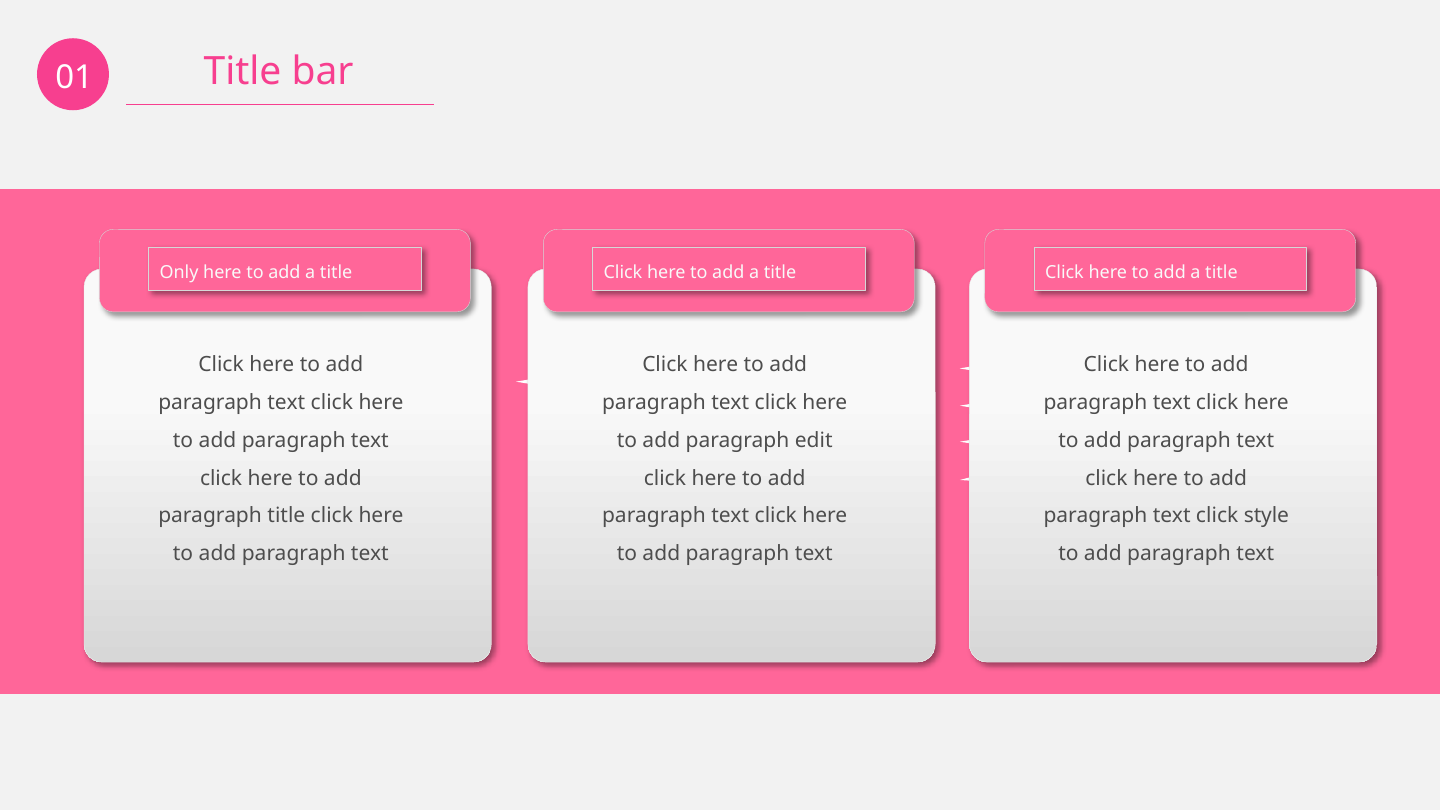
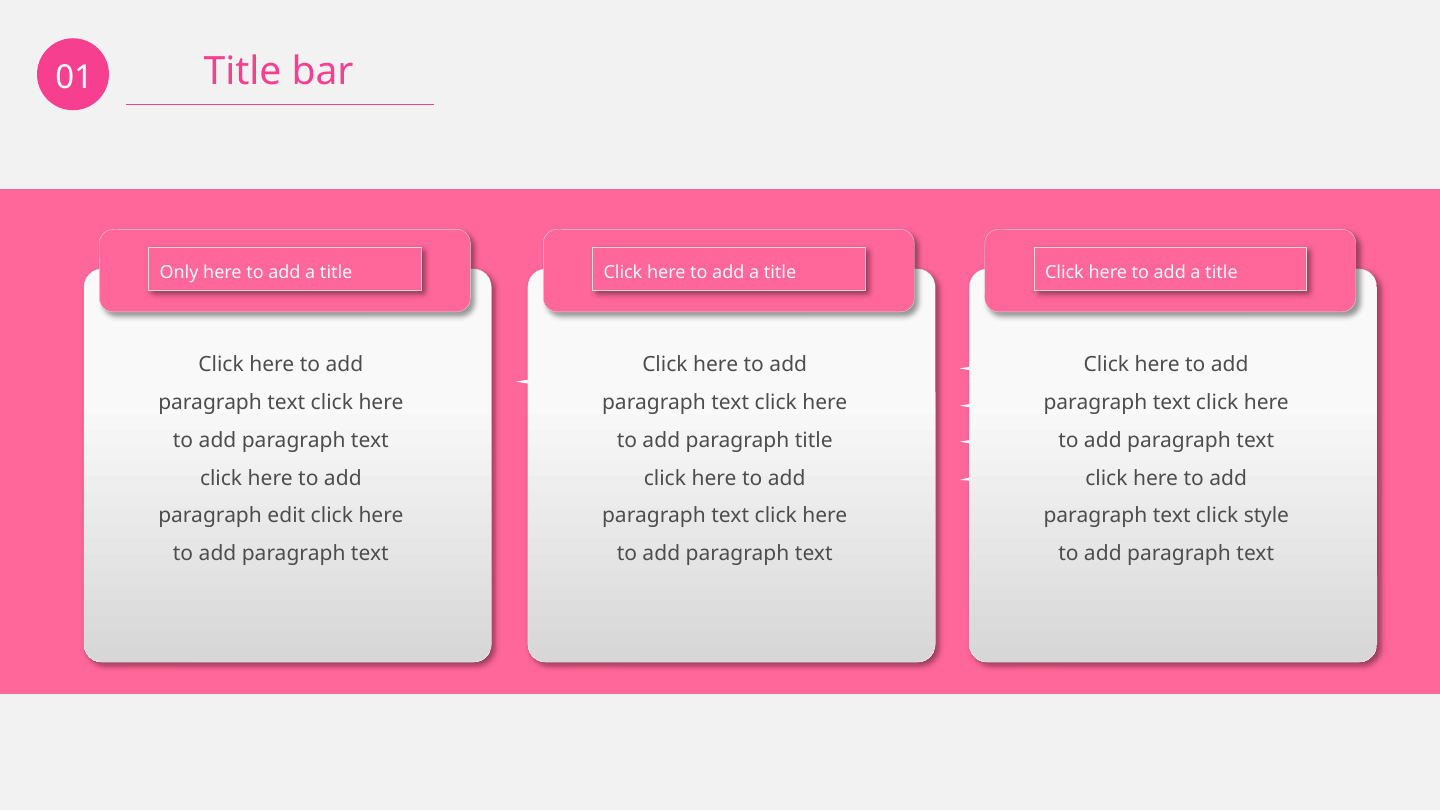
paragraph edit: edit -> title (814, 440)
paragraph title: title -> edit (286, 516)
